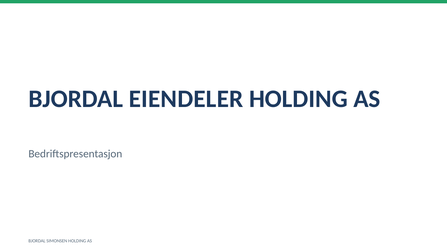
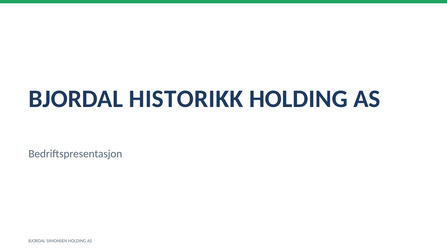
EIENDELER: EIENDELER -> HISTORIKK (186, 99)
